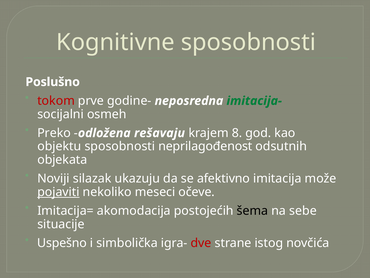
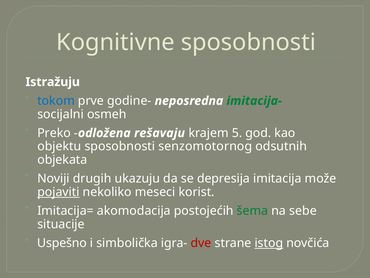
Poslušno: Poslušno -> Istražuju (53, 82)
tokom colour: red -> blue (56, 101)
8: 8 -> 5 (237, 133)
neprilagođenost: neprilagođenost -> senzomotornog (205, 146)
silazak: silazak -> drugih (92, 178)
afektivno: afektivno -> depresija (223, 178)
očeve: očeve -> korist (197, 192)
šema colour: black -> green (252, 210)
istog underline: none -> present (269, 243)
